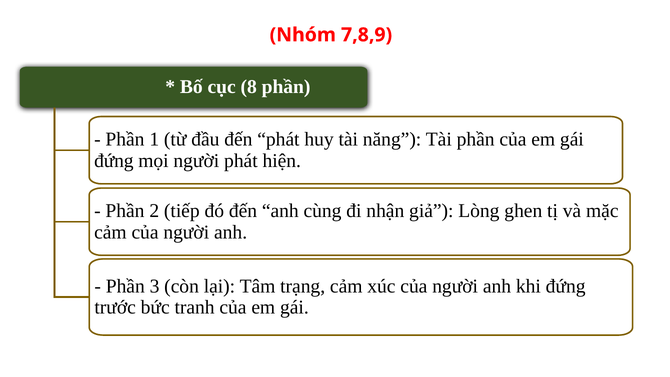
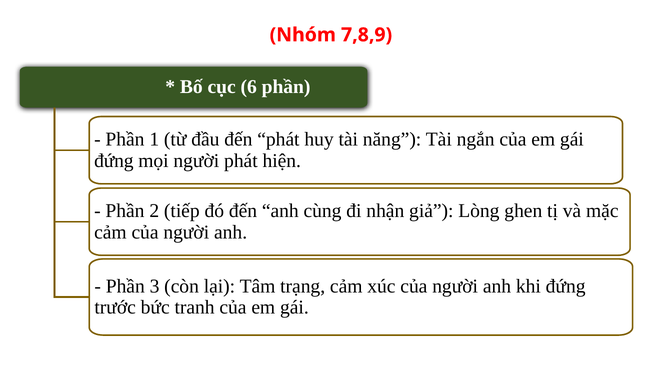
8: 8 -> 6 (249, 87)
Tài phần: phần -> ngắn (476, 139)
